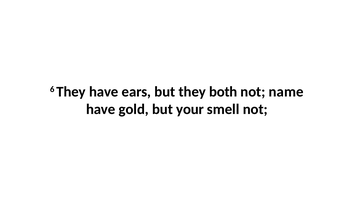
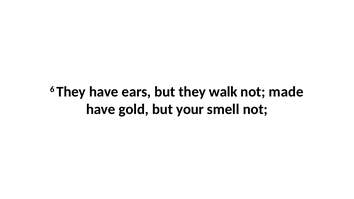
both: both -> walk (223, 92)
name: name -> made (286, 92)
